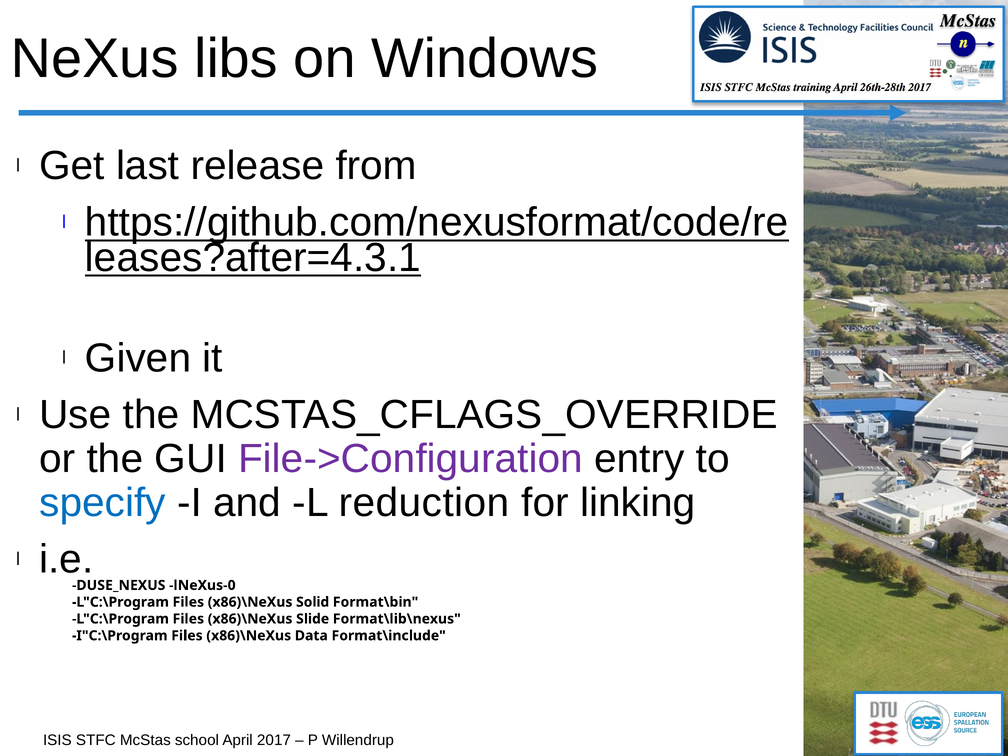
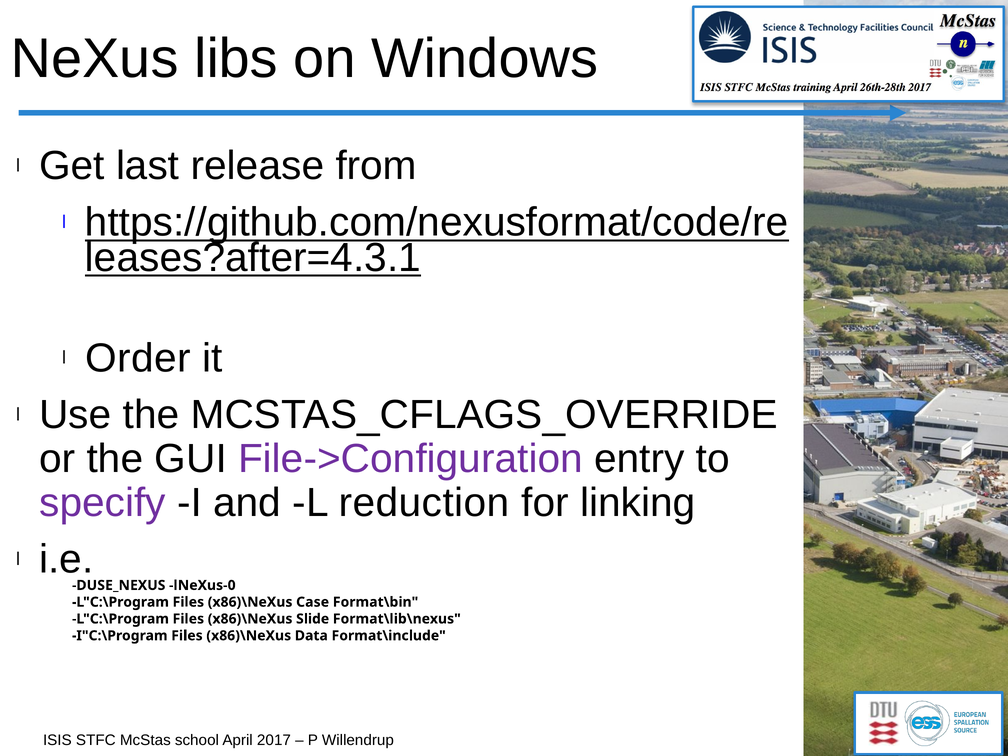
Given: Given -> Order (138, 358)
specify colour: blue -> purple (102, 503)
Solid: Solid -> Case (313, 602)
